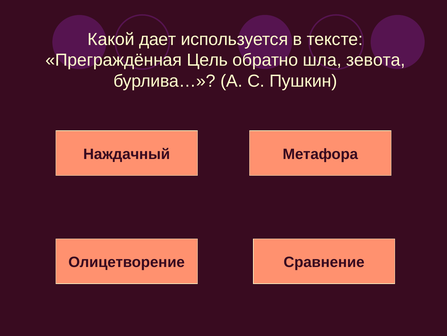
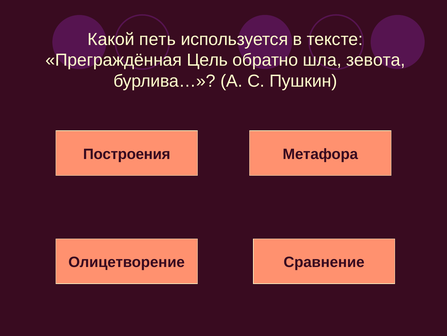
дает: дает -> петь (157, 39)
Наждачный: Наждачный -> Построения (127, 154)
